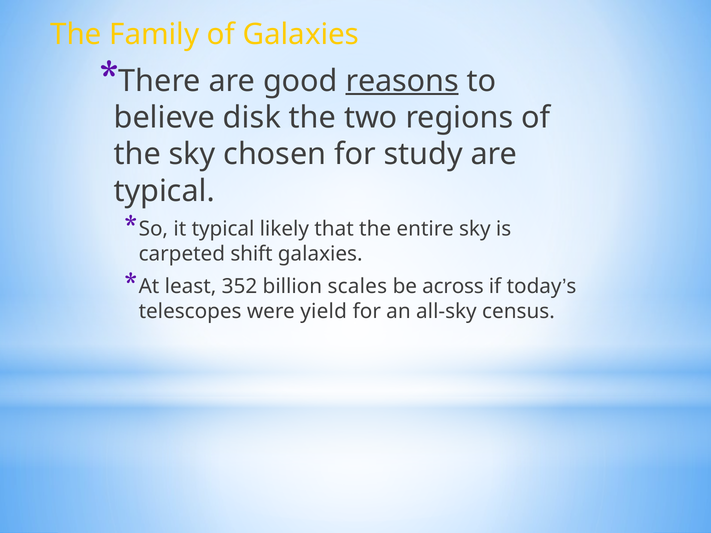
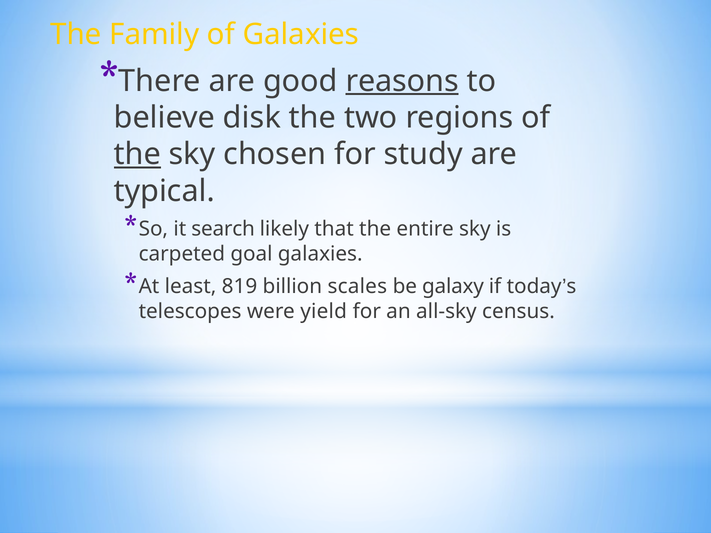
the underline: none -> present (137, 154)
it typical: typical -> search (223, 229)
shift: shift -> goal (251, 254)
352: 352 -> 819 (239, 287)
across: across -> galaxy (453, 287)
